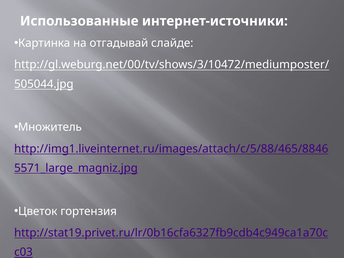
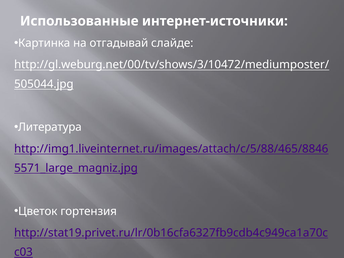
Множитель: Множитель -> Литература (50, 127)
